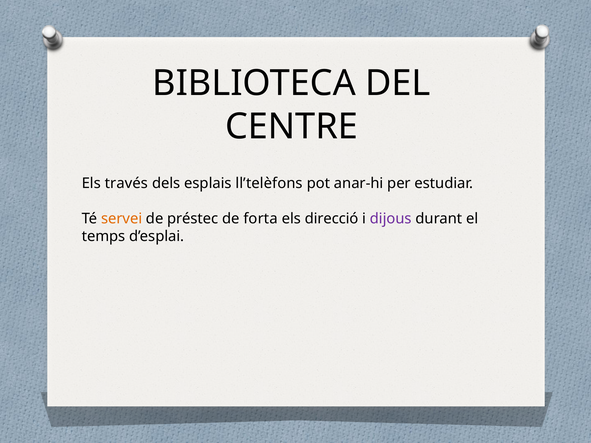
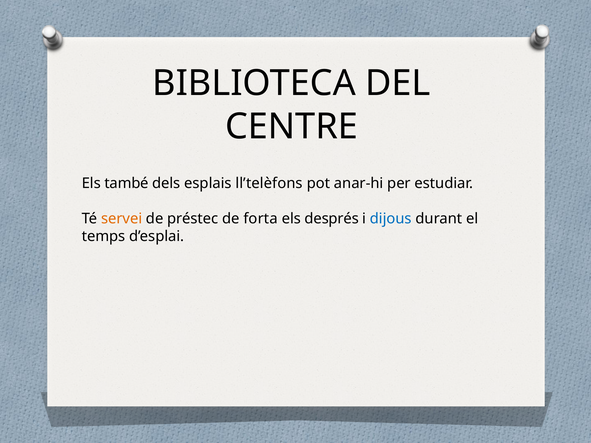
través: través -> també (127, 183)
direcció: direcció -> després (332, 219)
dijous colour: purple -> blue (391, 219)
